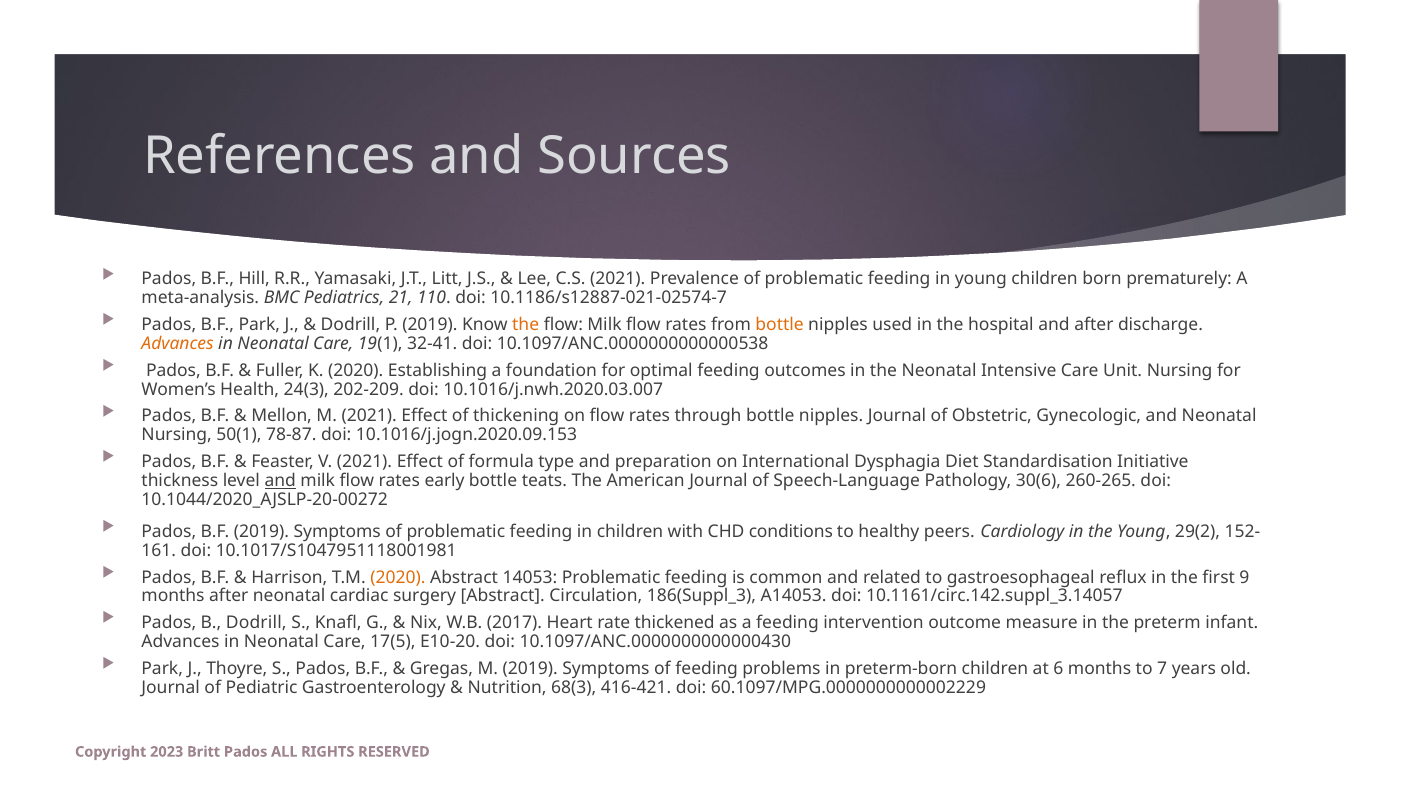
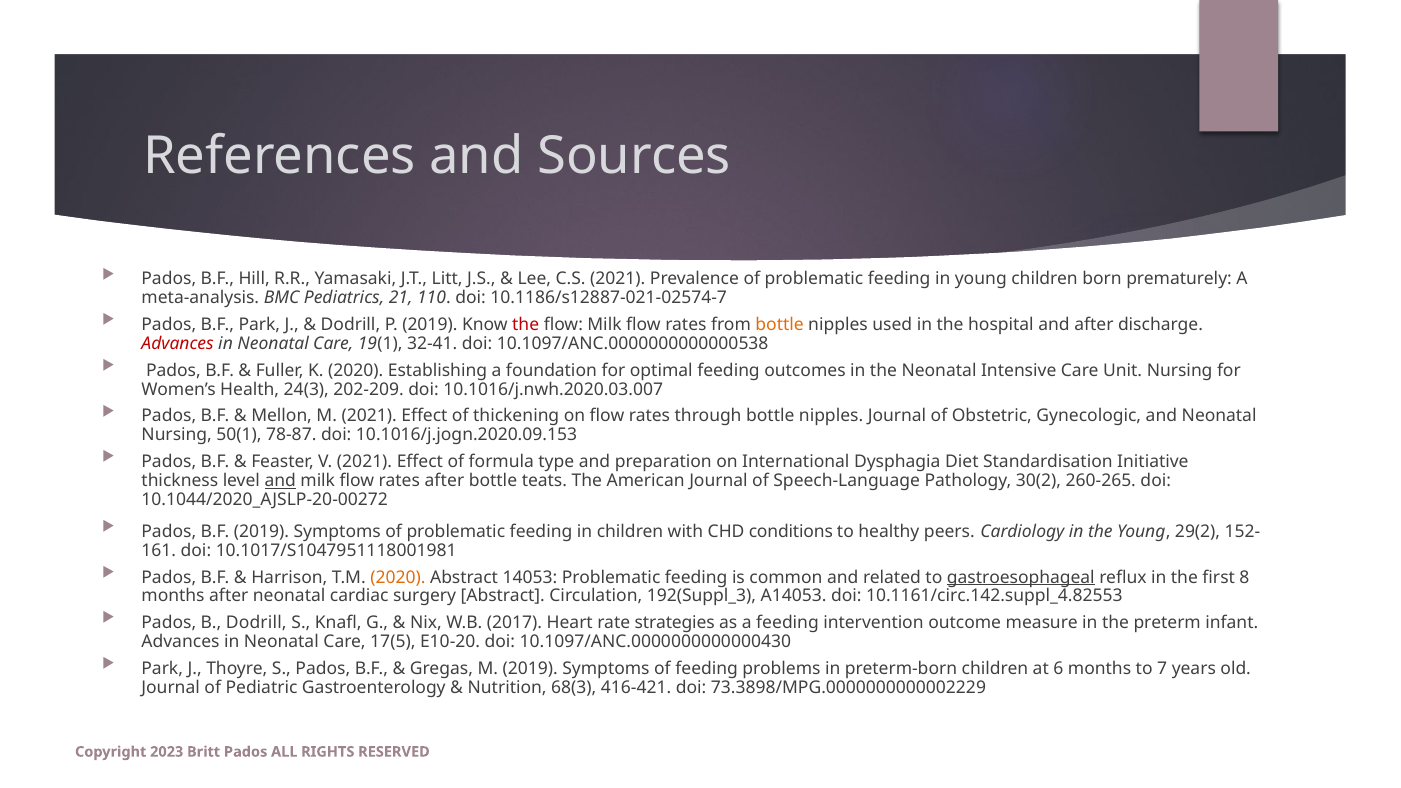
the colour: orange -> red (526, 325)
Advances colour: orange -> red (178, 344)
rates early: early -> after (444, 481)
30(6: 30(6 -> 30(2 (1039, 481)
gastroesophageal underline: none -> present (1021, 577)
9: 9 -> 8 (1244, 577)
186(Suppl_3: 186(Suppl_3 -> 192(Suppl_3 (701, 596)
10.1161/circ.142.suppl_3.14057: 10.1161/circ.142.suppl_3.14057 -> 10.1161/circ.142.suppl_4.82553 (994, 596)
thickened: thickened -> strategies (675, 623)
60.1097/MPG.0000000000002229: 60.1097/MPG.0000000000002229 -> 73.3898/MPG.0000000000002229 (848, 688)
